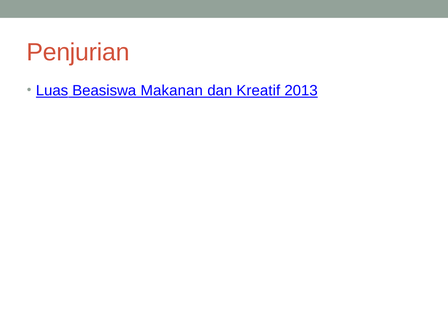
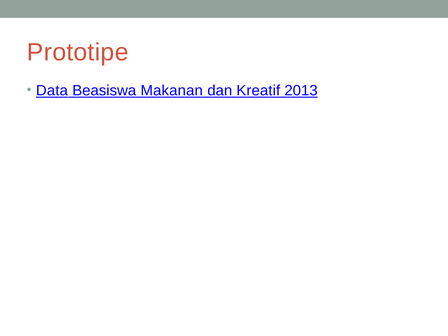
Penjurian: Penjurian -> Prototipe (78, 52)
Luas: Luas -> Data (52, 91)
